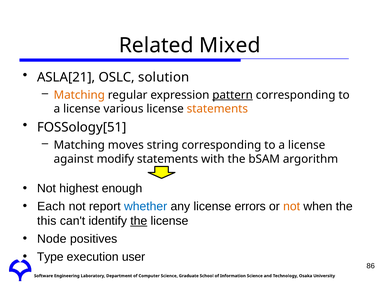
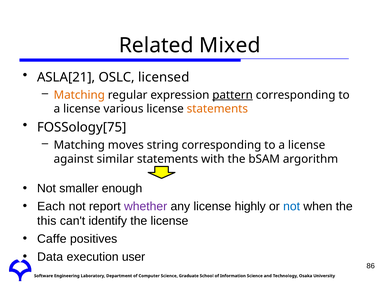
solution: solution -> licensed (164, 77)
FOSSology[51: FOSSology[51 -> FOSSology[75 (82, 127)
modify: modify -> similar (115, 159)
highest: highest -> smaller (79, 188)
whether colour: blue -> purple (146, 206)
errors: errors -> highly (250, 206)
not colour: orange -> blue (292, 206)
the underline: present -> none (139, 221)
Node: Node -> Caffe (52, 239)
Type: Type -> Data (50, 257)
